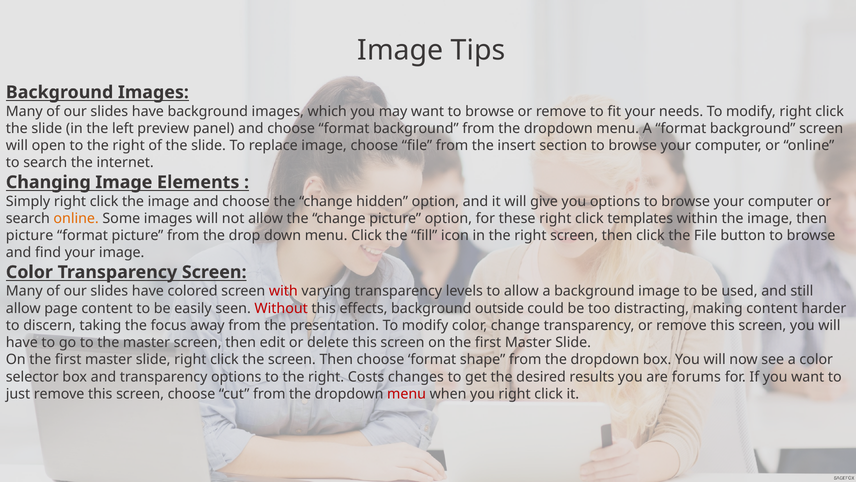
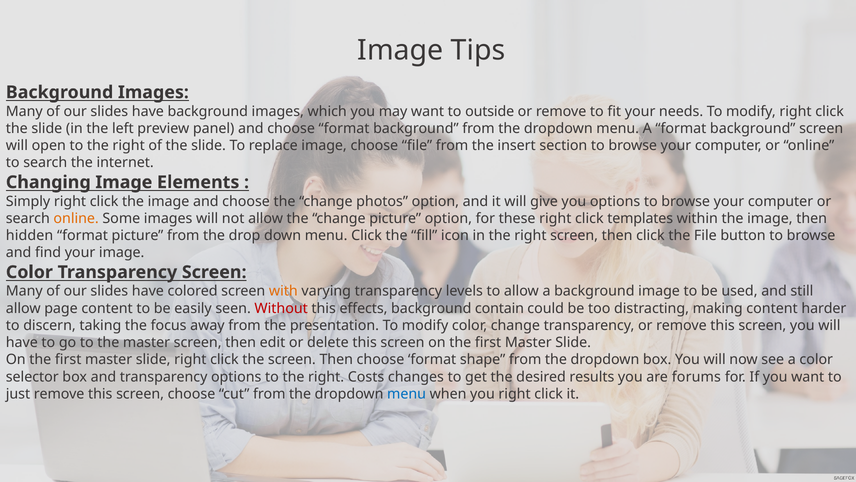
want to browse: browse -> outside (490, 111)
hidden: hidden -> photos (382, 201)
picture: picture -> hidden (30, 235)
with colour: red -> orange (283, 291)
outside: outside -> contain (499, 308)
menu colour: red -> blue (407, 394)
